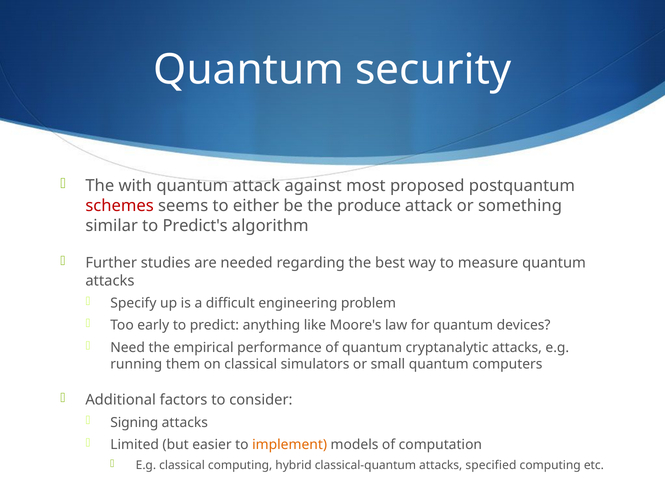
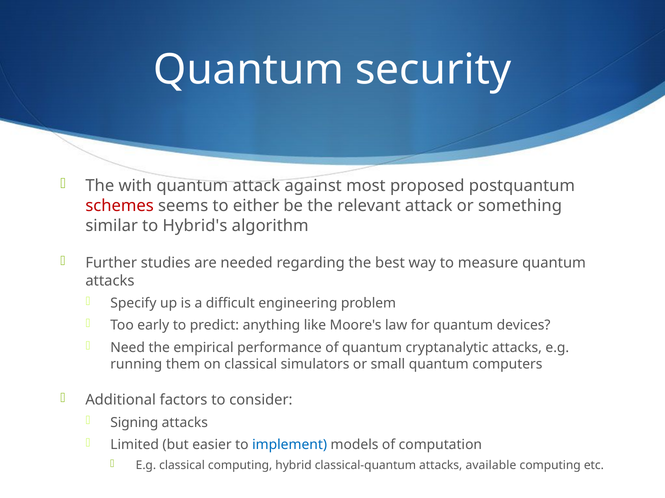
produce: produce -> relevant (369, 206)
Predict's: Predict's -> Hybrid's (195, 226)
implement colour: orange -> blue (290, 445)
specified: specified -> available (491, 466)
